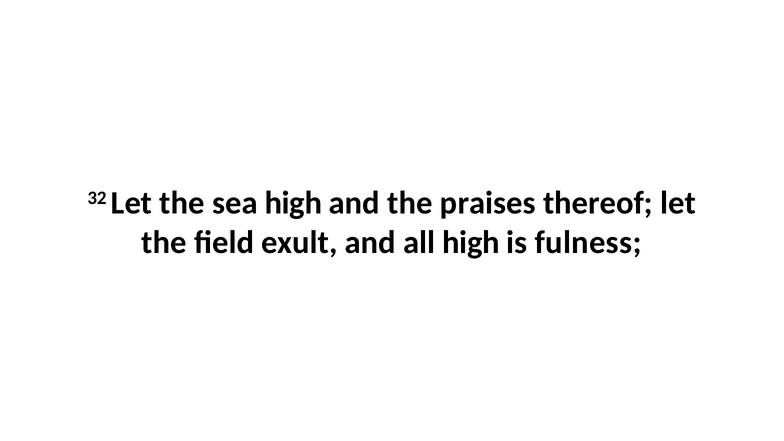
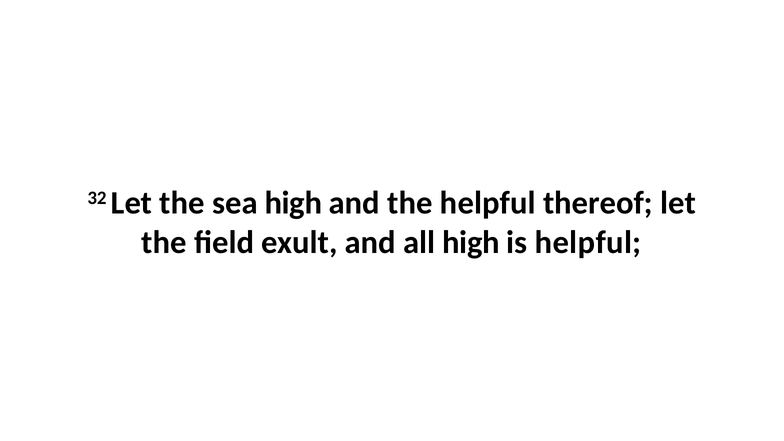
the praises: praises -> helpful (488, 203)
is fulness: fulness -> helpful (588, 242)
